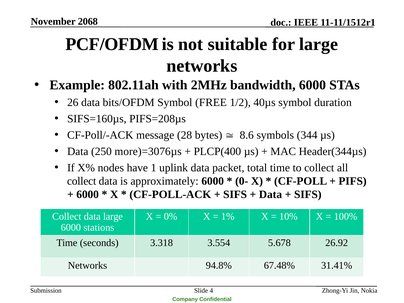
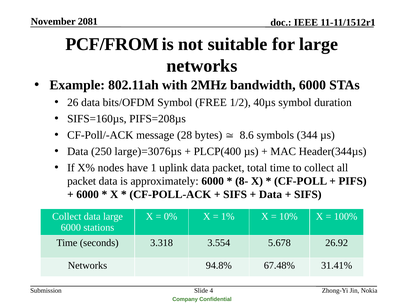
2068: 2068 -> 2081 (88, 21)
PCF/OFDM: PCF/OFDM -> PCF/FROM (112, 44)
more)=3076µs: more)=3076µs -> large)=3076µs (148, 151)
collect: collect -> packet (82, 181)
0-: 0- -> 8- (242, 181)
